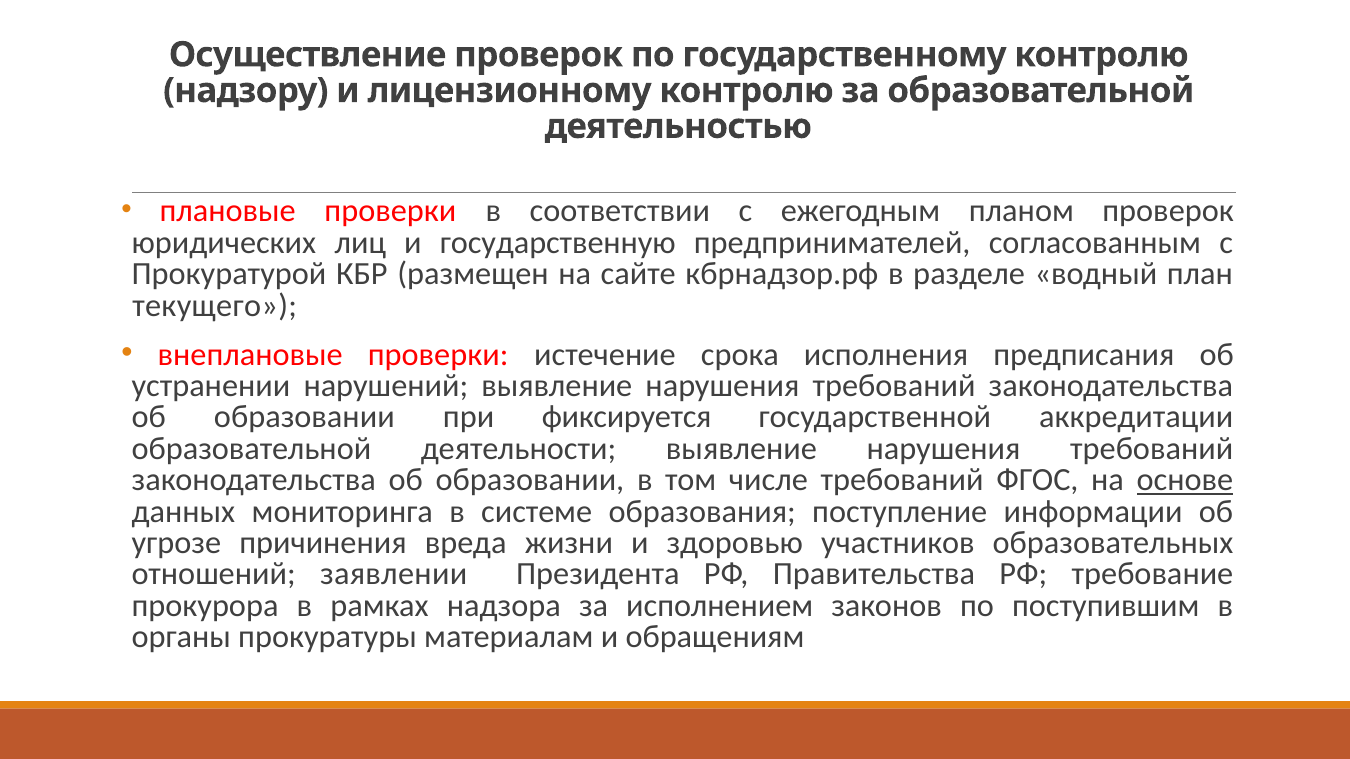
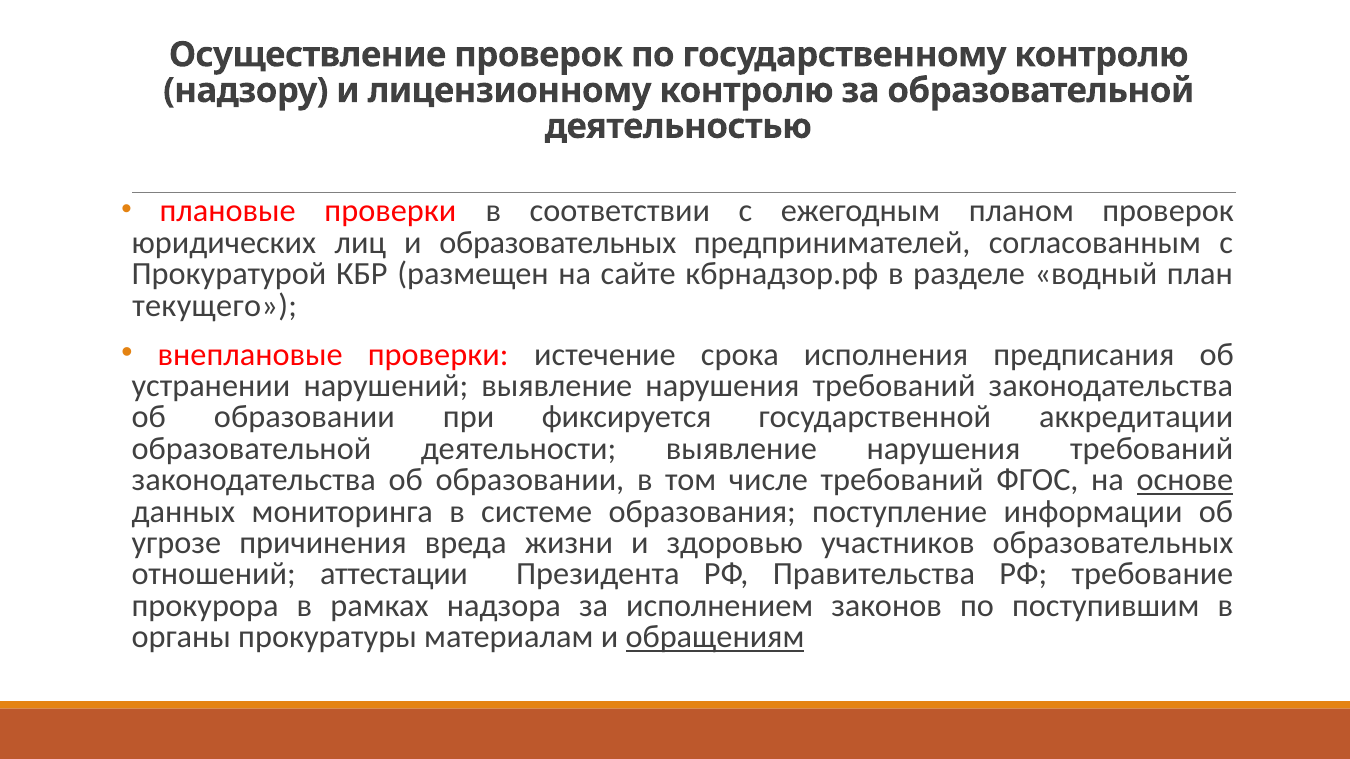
и государственную: государственную -> образовательных (558, 243)
заявлении: заявлении -> аттестации (394, 575)
обращениям underline: none -> present (715, 637)
